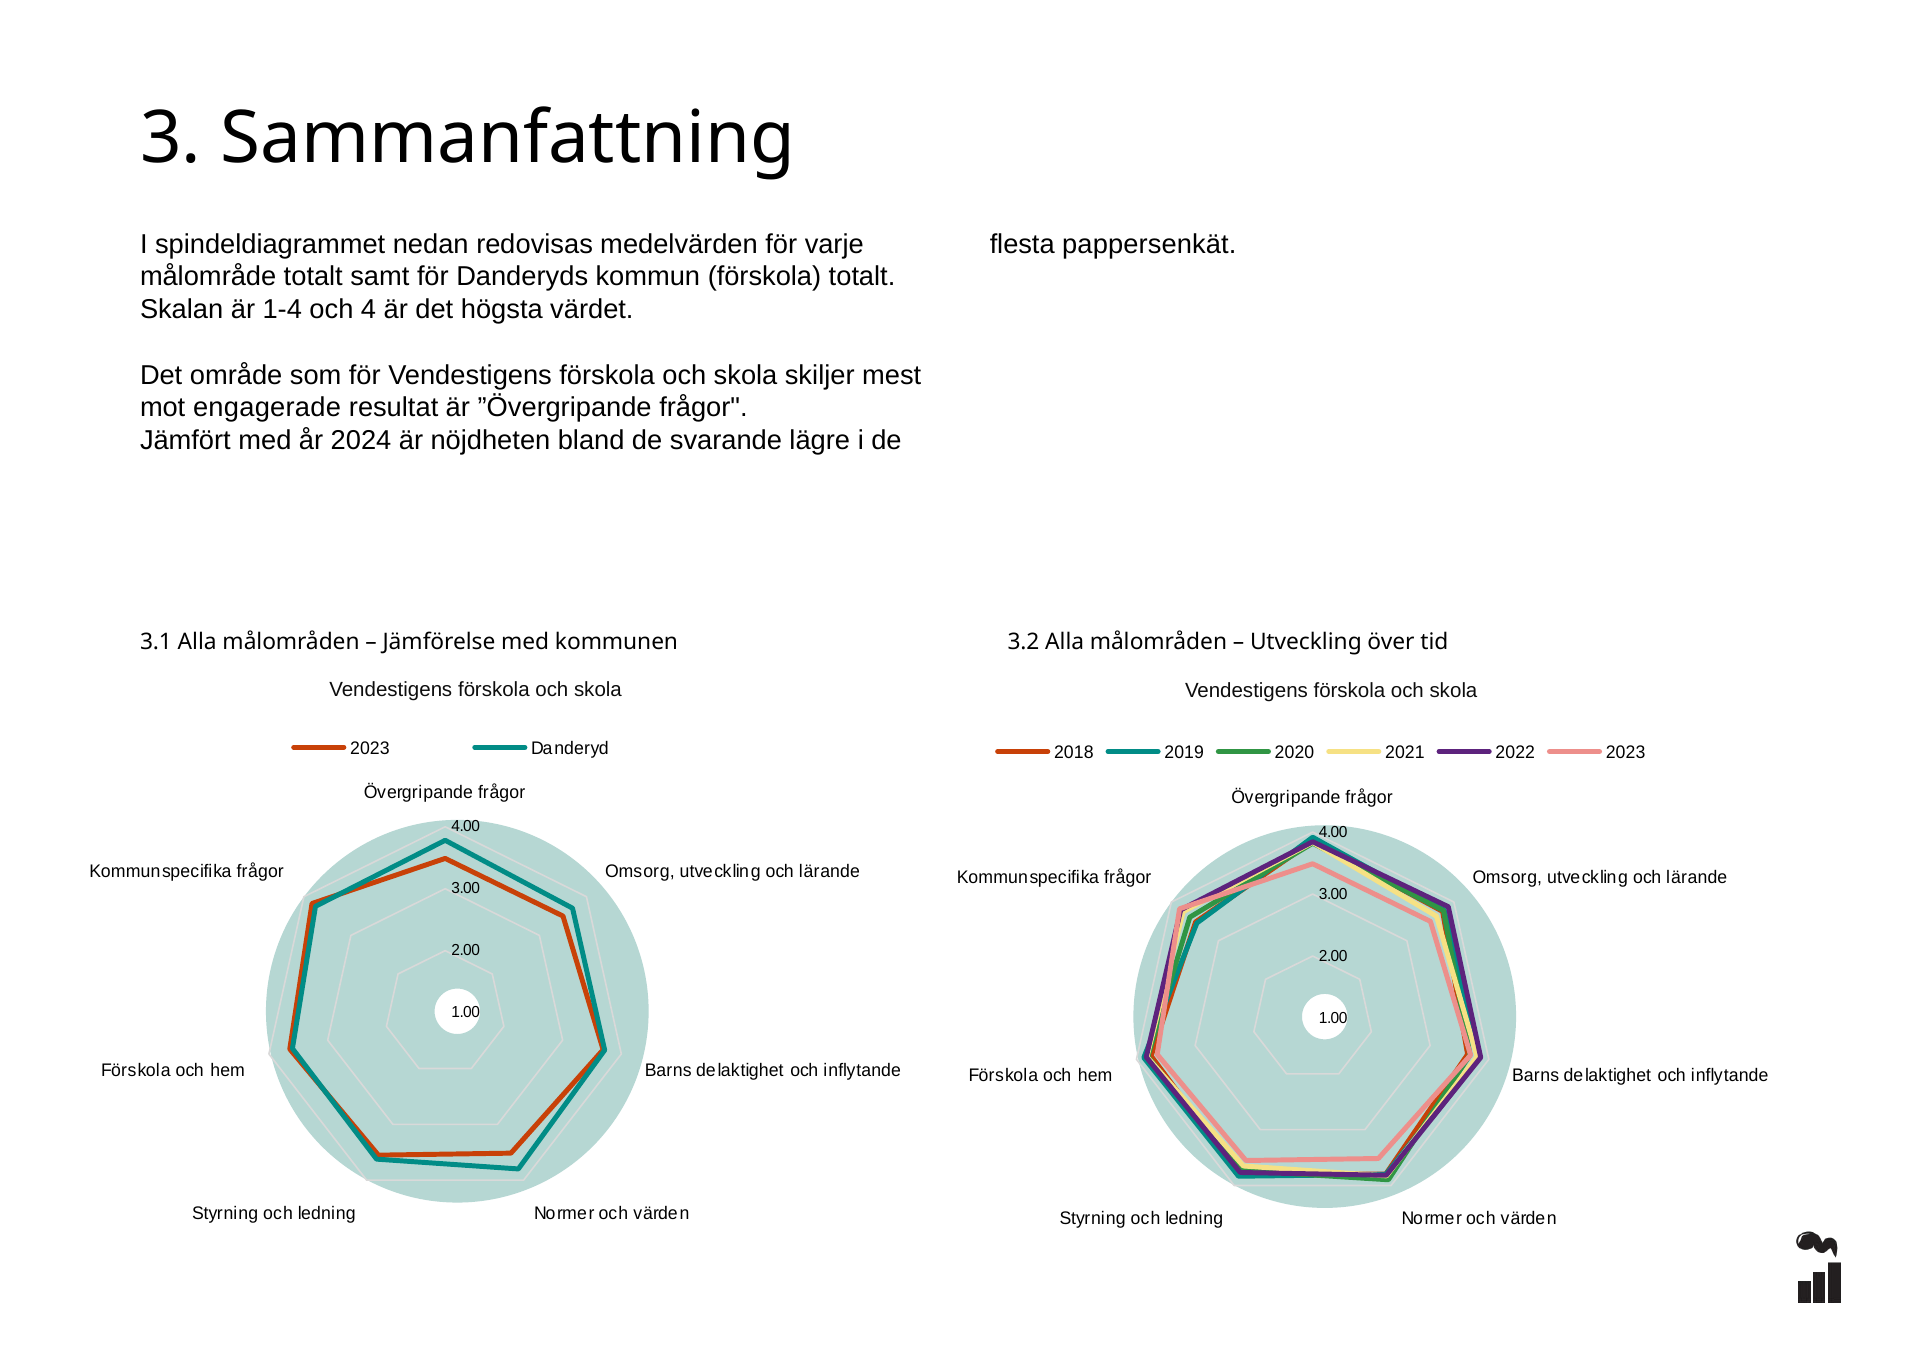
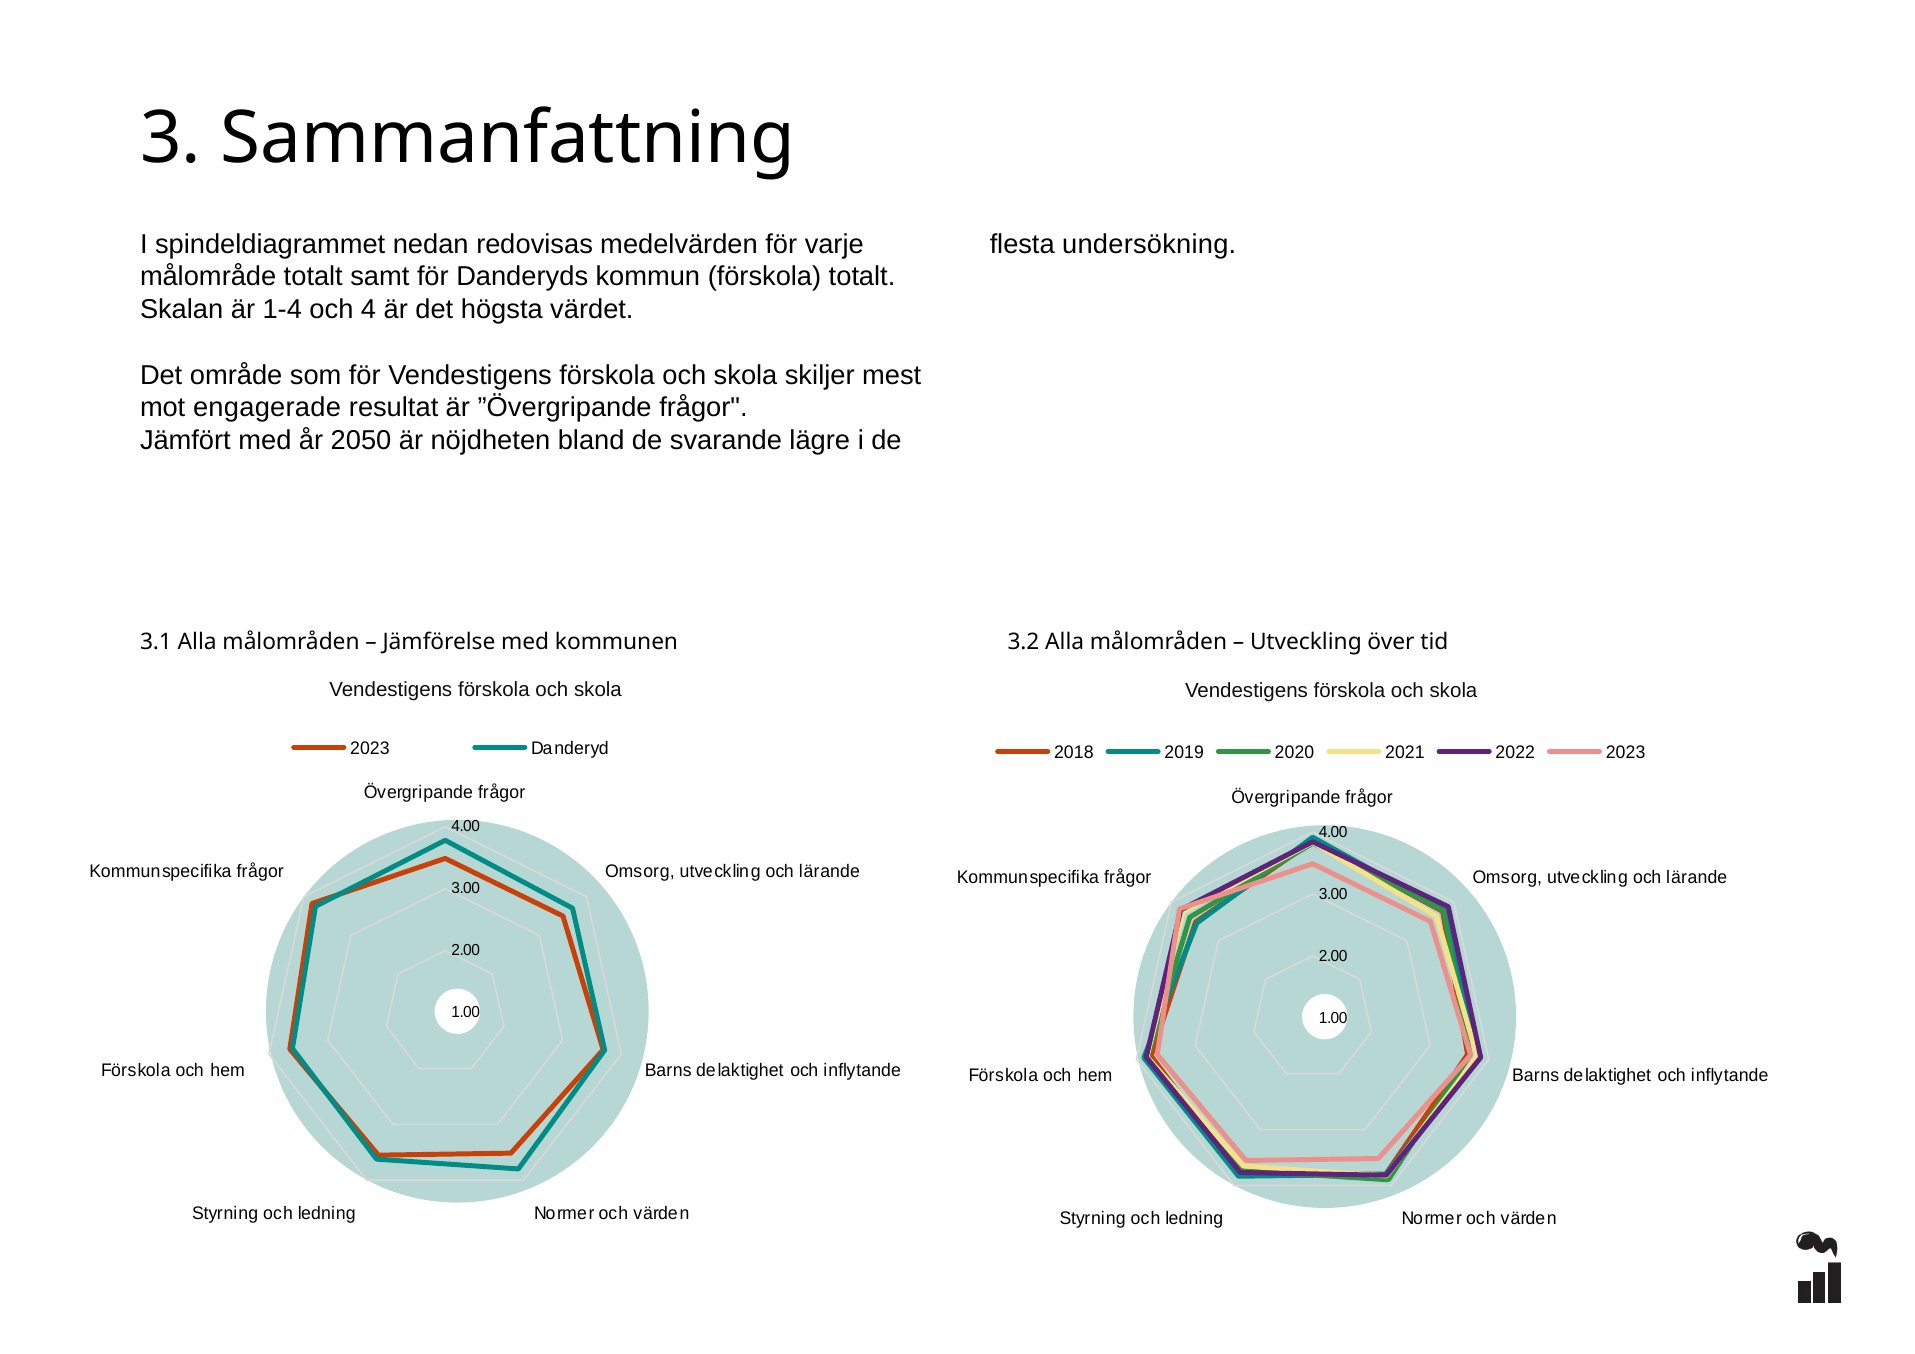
pappersenkät: pappersenkät -> undersökning (1149, 244)
2024: 2024 -> 2050 (361, 441)
